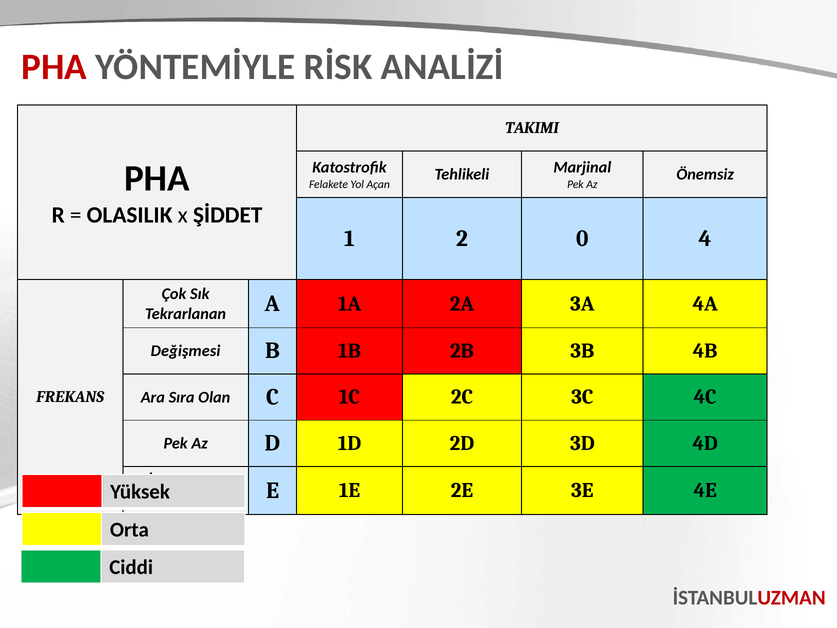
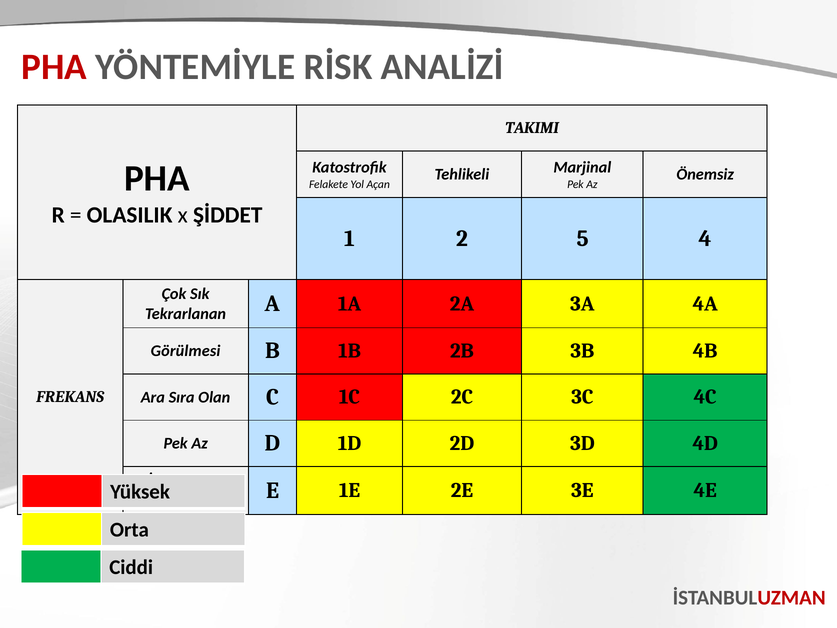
0: 0 -> 5 (583, 238)
Değişmesi: Değişmesi -> Görülmesi (186, 351)
